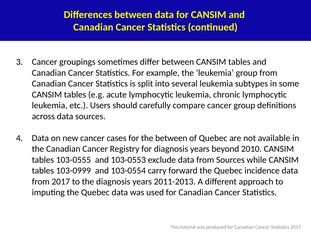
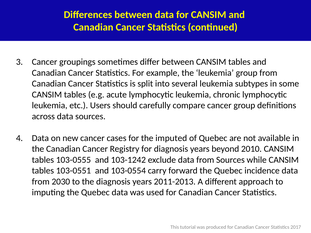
the between: between -> imputed (171, 138)
103-0553: 103-0553 -> 103-1242 (128, 160)
103-0999: 103-0999 -> 103-0551 (73, 171)
from 2017: 2017 -> 2030 (61, 182)
